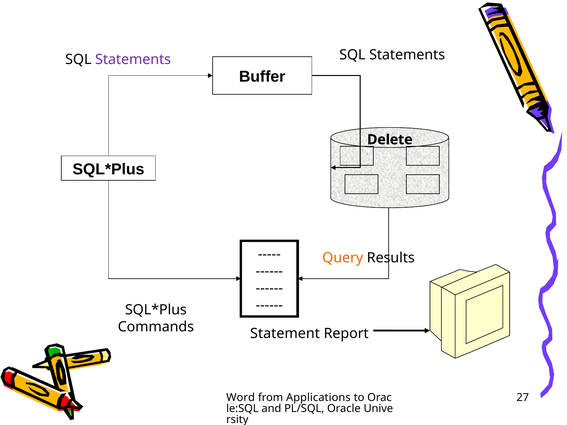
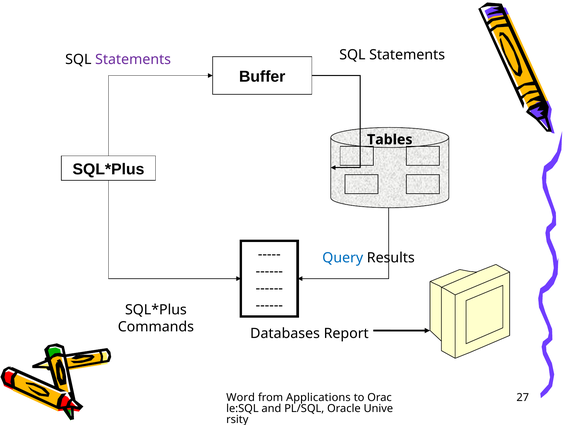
Delete: Delete -> Tables (390, 140)
Query colour: orange -> blue (343, 258)
Statement: Statement -> Databases (285, 334)
